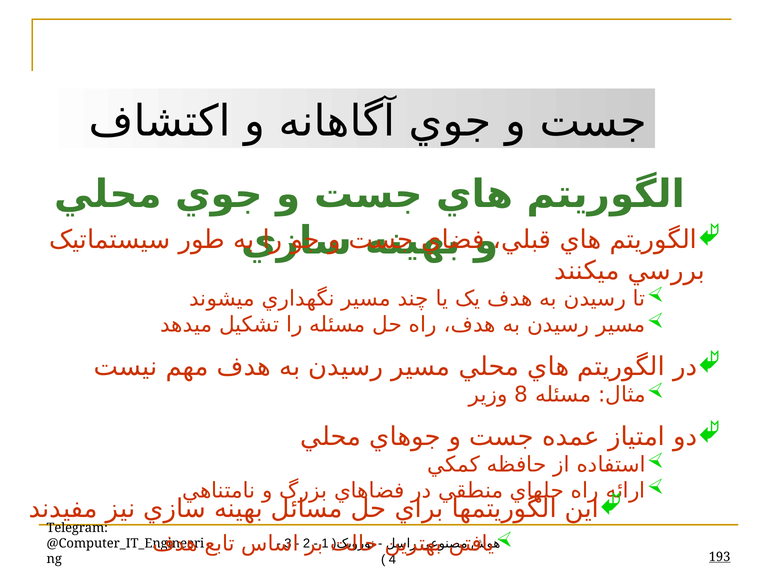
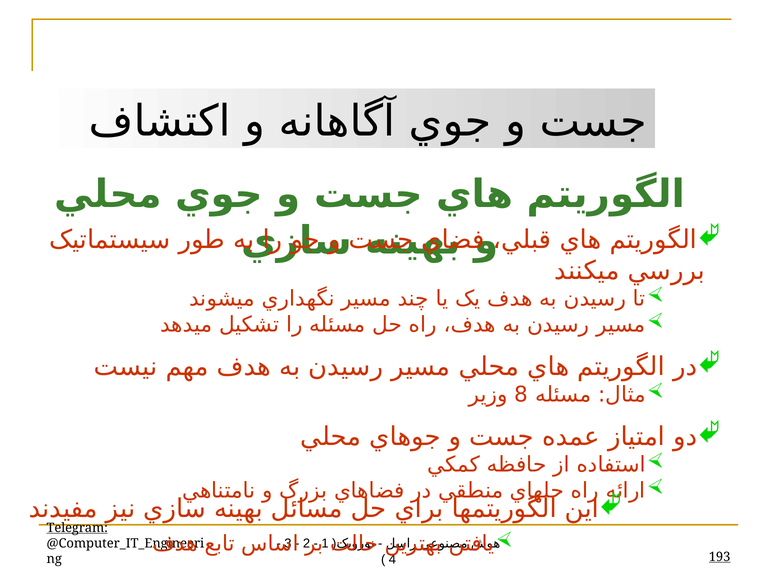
Telegram underline: none -> present (77, 528)
